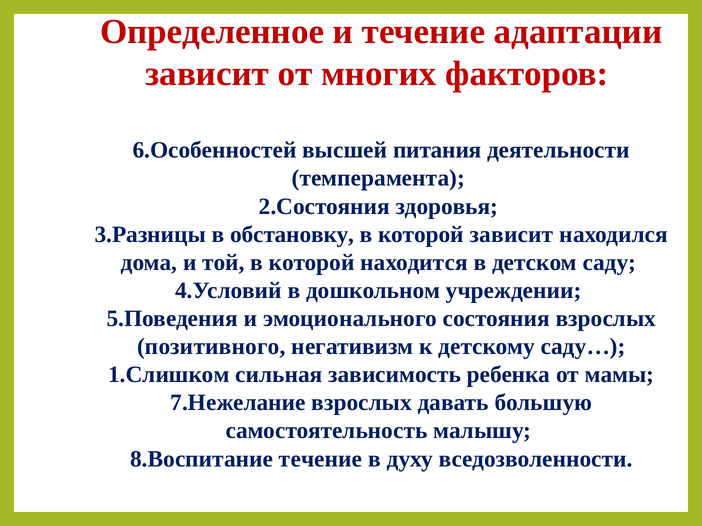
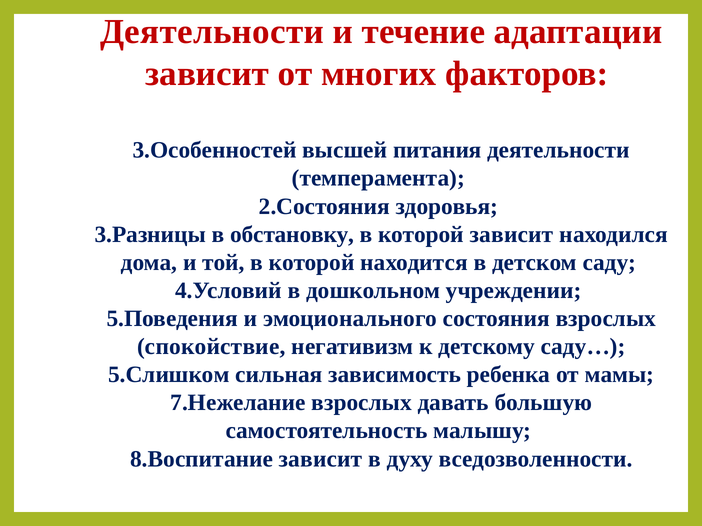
Определенное: Определенное -> Деятельности (212, 32)
6.Особенностей: 6.Особенностей -> 3.Особенностей (215, 150)
позитивного: позитивного -> спокойствие (211, 347)
1.Слишком: 1.Слишком -> 5.Слишком (169, 375)
8.Воспитание течение: течение -> зависит (321, 459)
